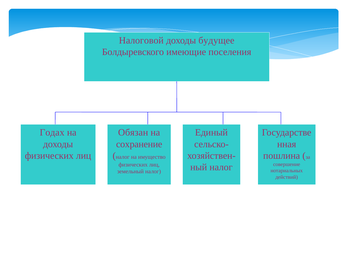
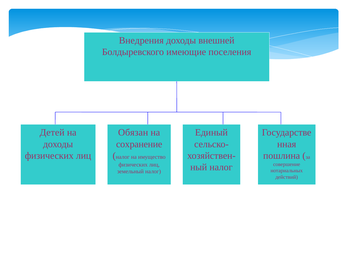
Налоговой: Налоговой -> Внедрения (141, 41)
будущее: будущее -> внешней (216, 41)
Годах: Годах -> Детей (52, 133)
